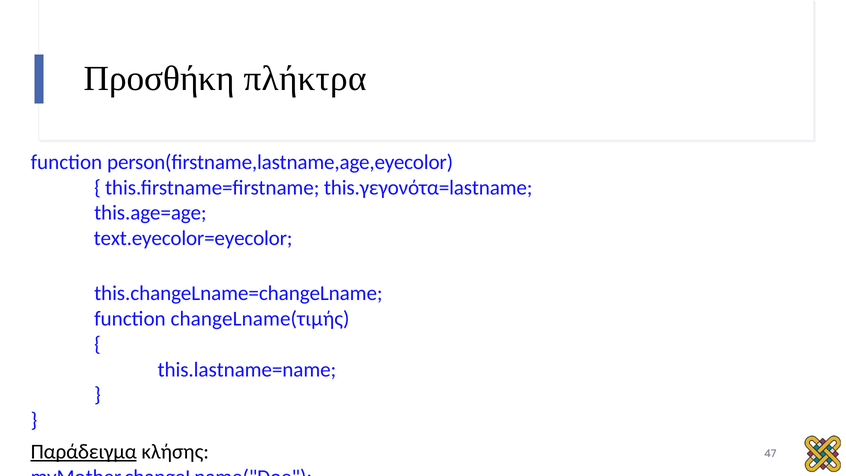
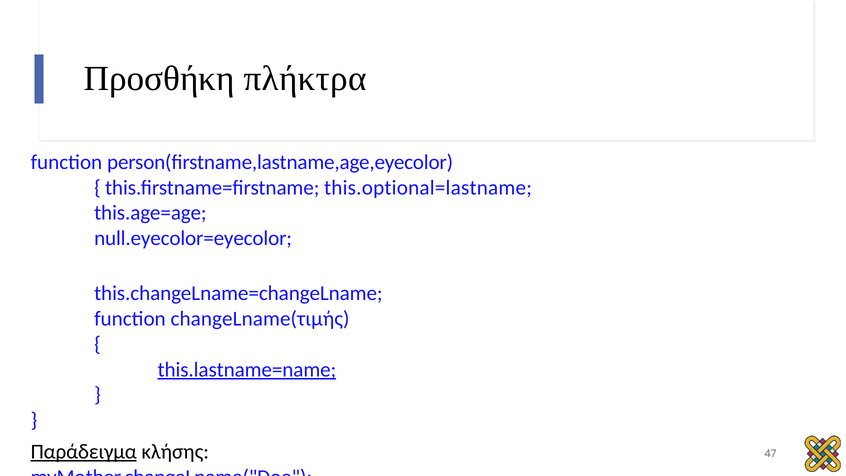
this.γεγονότα=lastname: this.γεγονότα=lastname -> this.optional=lastname (428, 188)
text.eyecolor=eyecolor: text.eyecolor=eyecolor -> null.eyecolor=eyecolor (193, 238)
this.lastname=name underline: none -> present (247, 369)
